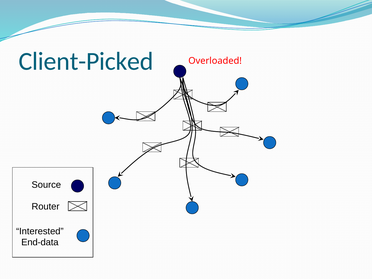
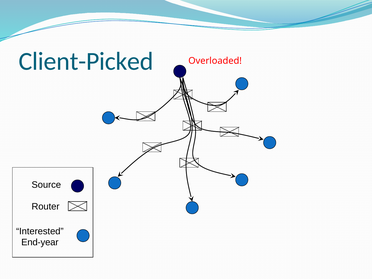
End-data: End-data -> End-year (40, 242)
